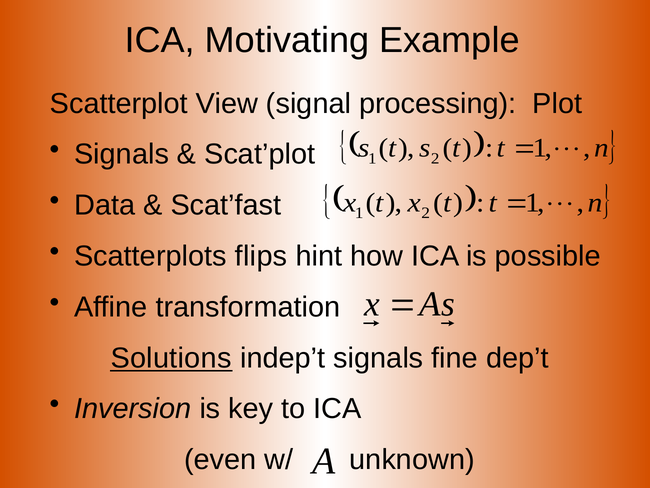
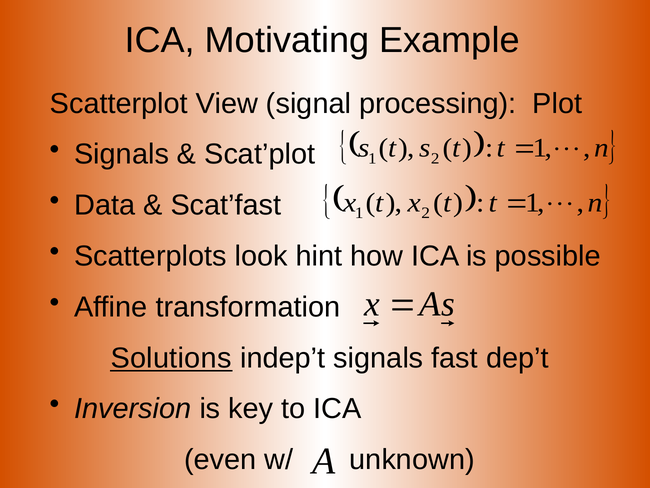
flips: flips -> look (261, 256)
fine: fine -> fast (455, 358)
